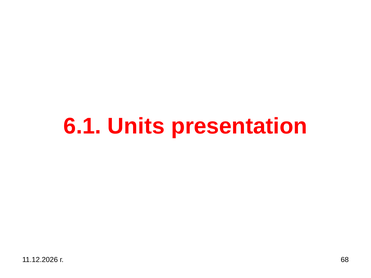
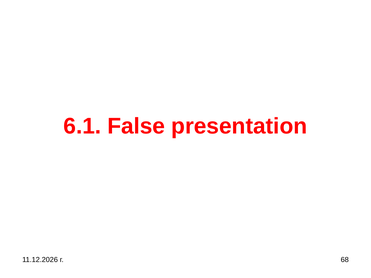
Units: Units -> False (136, 126)
